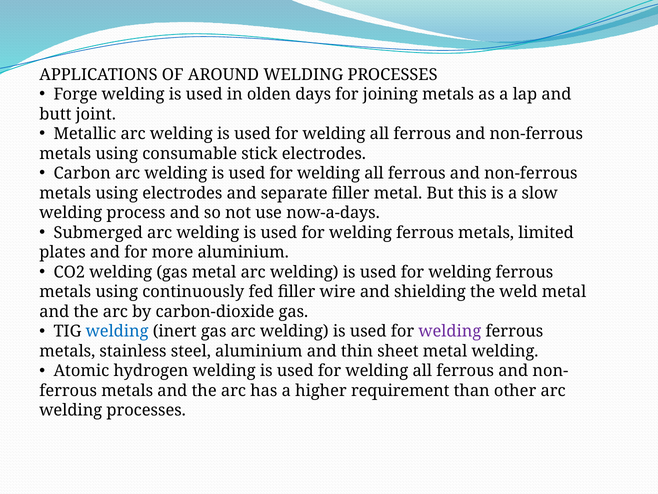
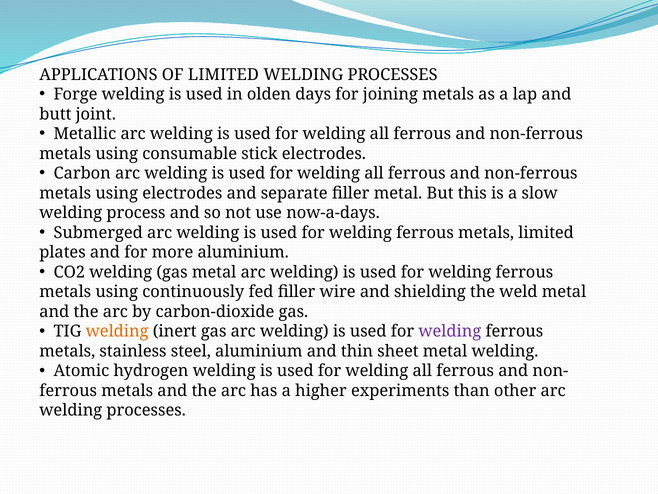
OF AROUND: AROUND -> LIMITED (223, 75)
welding colour: blue -> orange (117, 331)
requirement: requirement -> experiments (400, 390)
